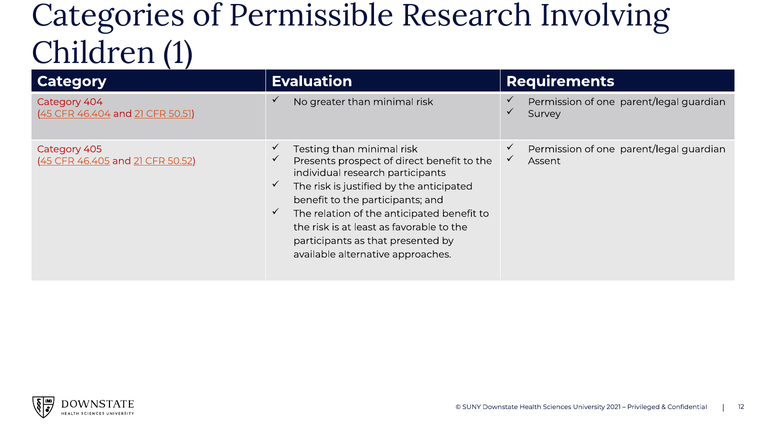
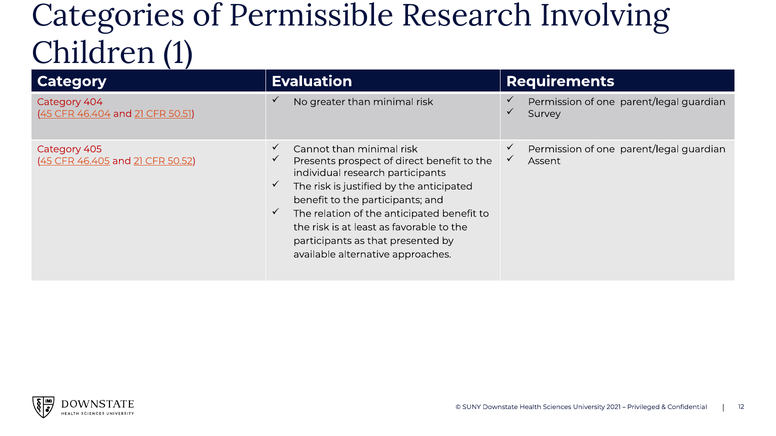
Testing: Testing -> Cannot (312, 149)
